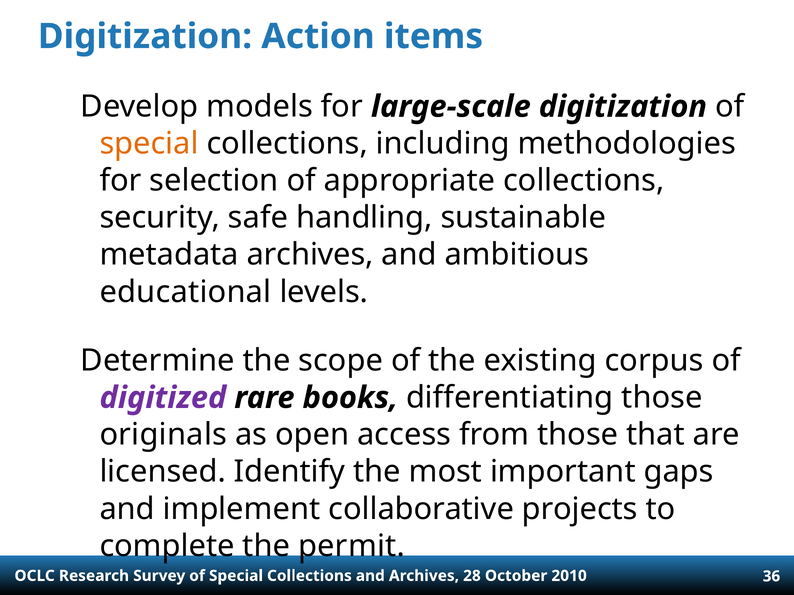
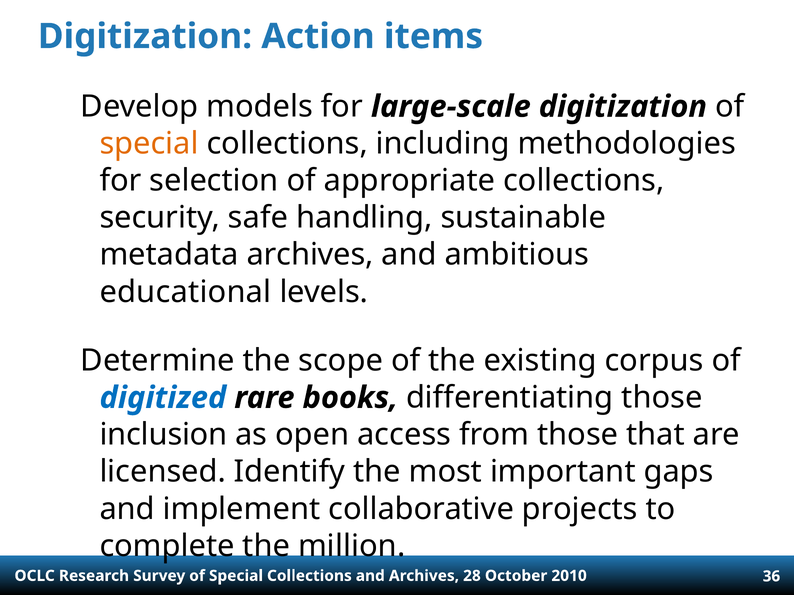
digitized colour: purple -> blue (163, 398)
originals: originals -> inclusion (163, 435)
permit: permit -> million (352, 546)
